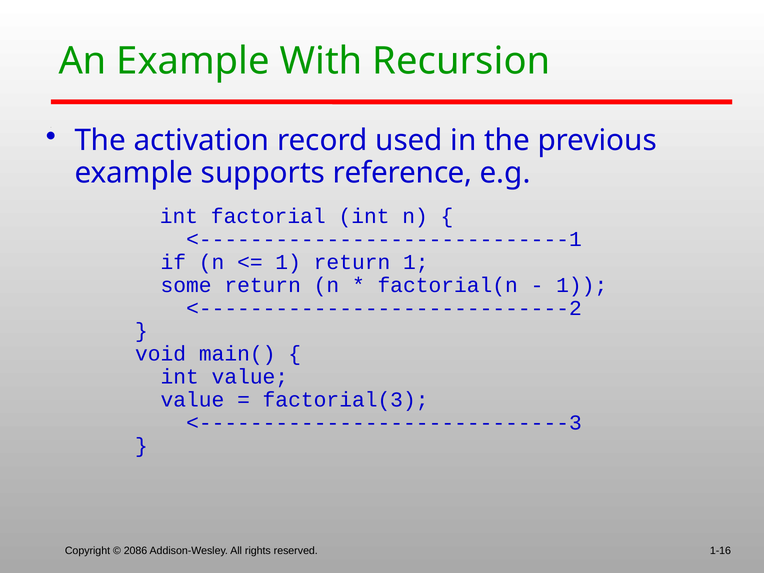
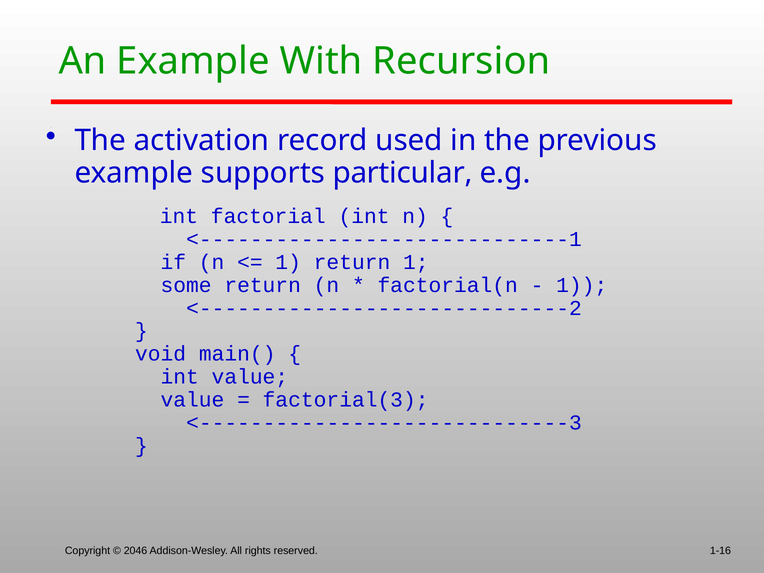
reference: reference -> particular (403, 173)
2086: 2086 -> 2046 (136, 551)
